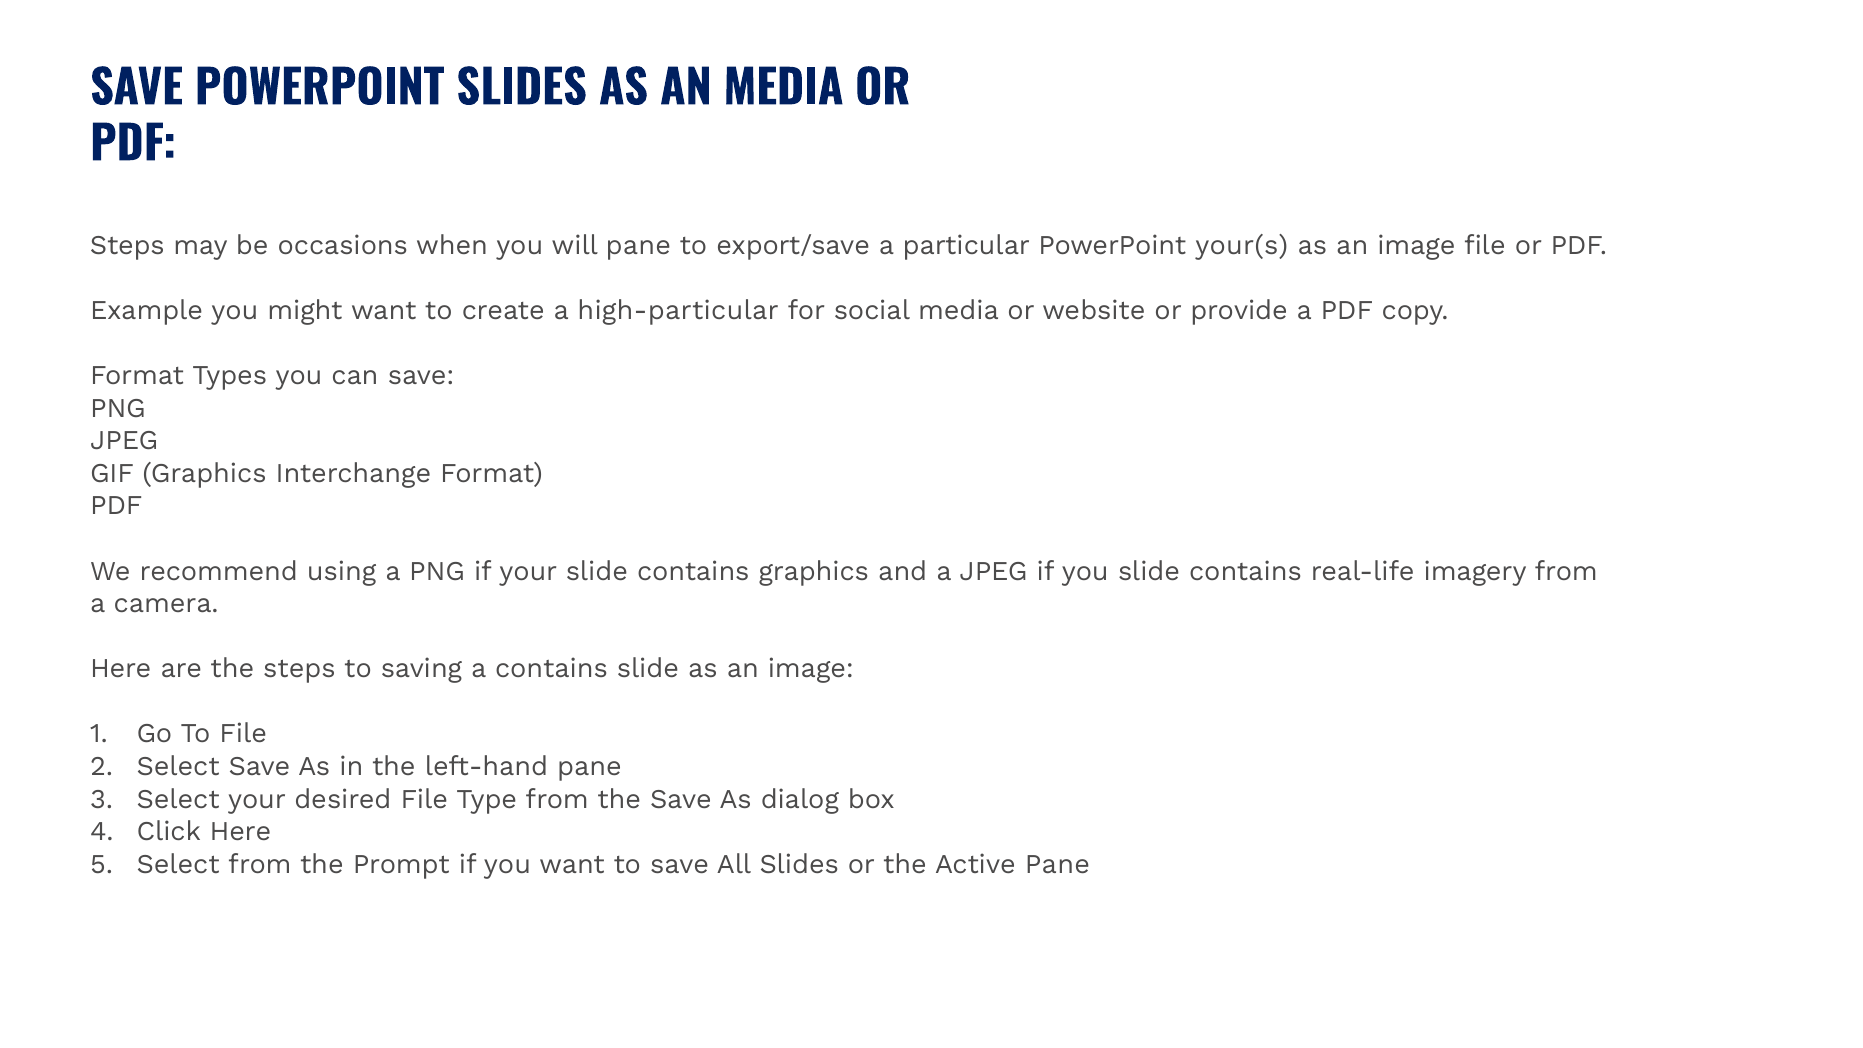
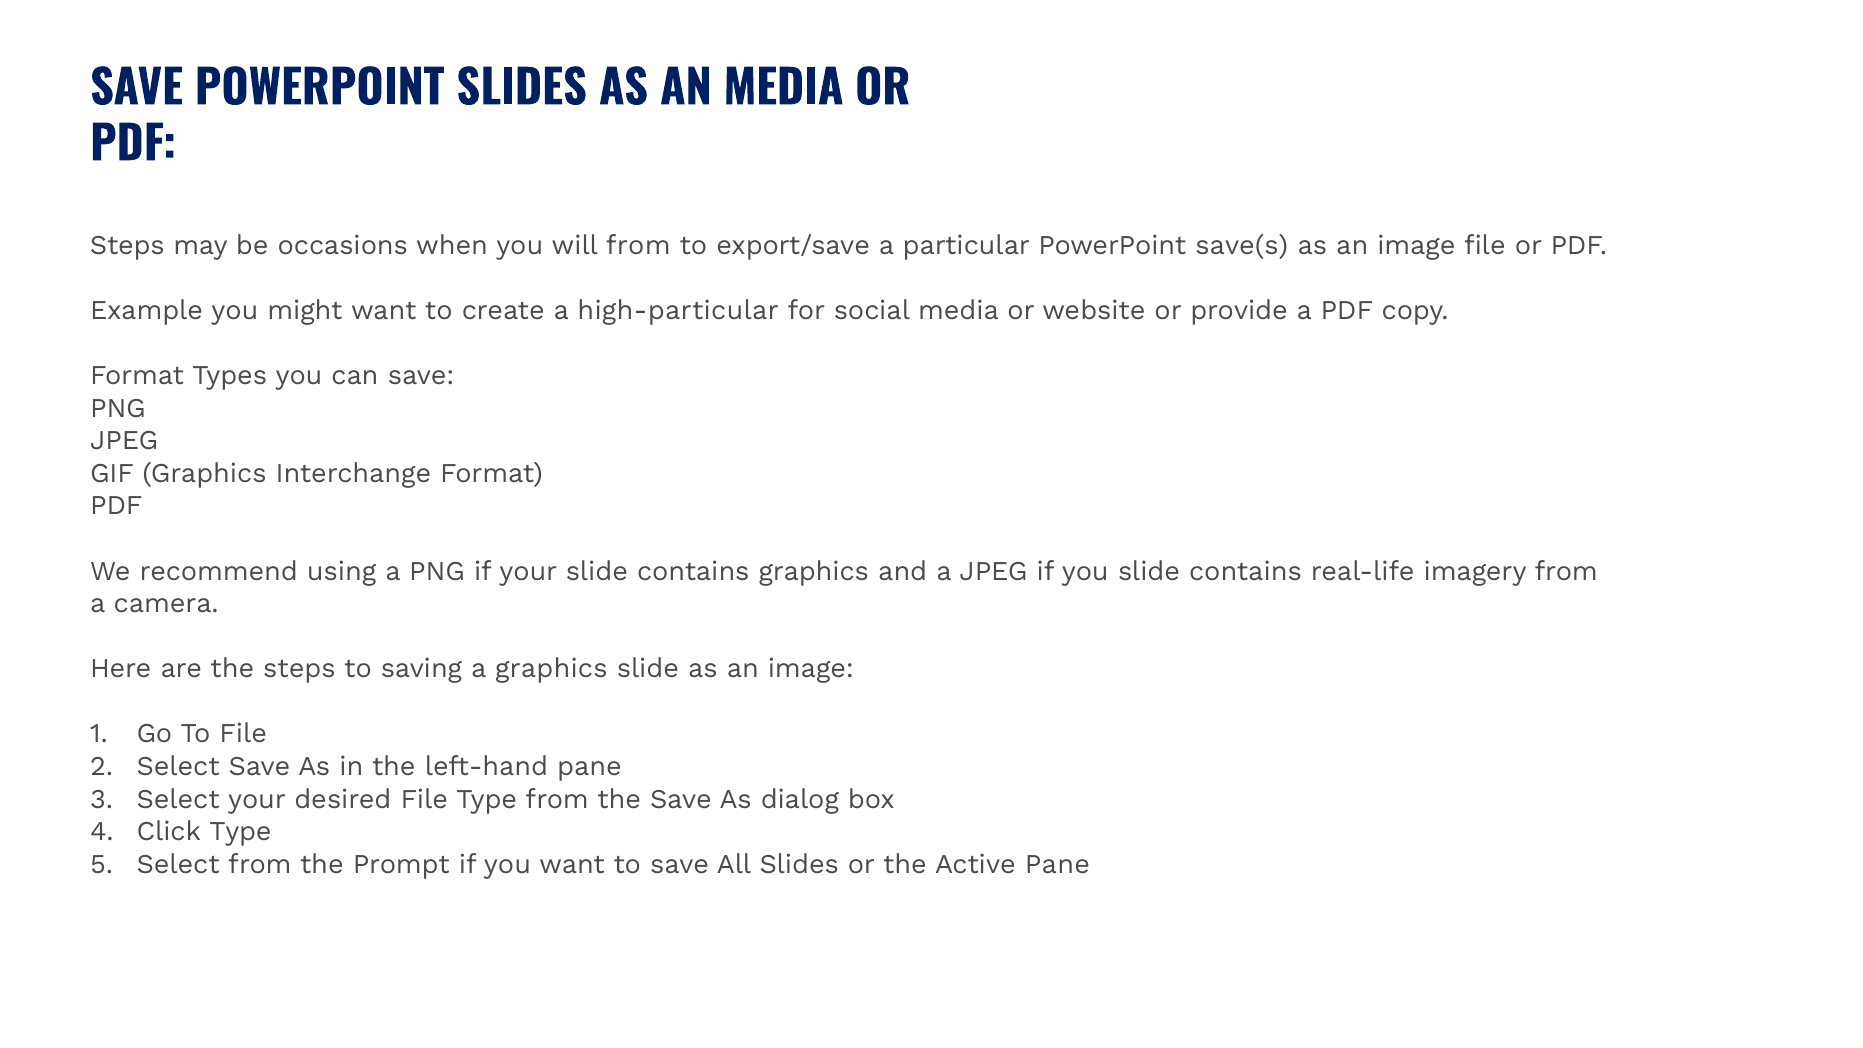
will pane: pane -> from (638, 245)
your(s: your(s -> save(s (1242, 245)
a contains: contains -> graphics (551, 669)
Click Here: Here -> Type (240, 832)
